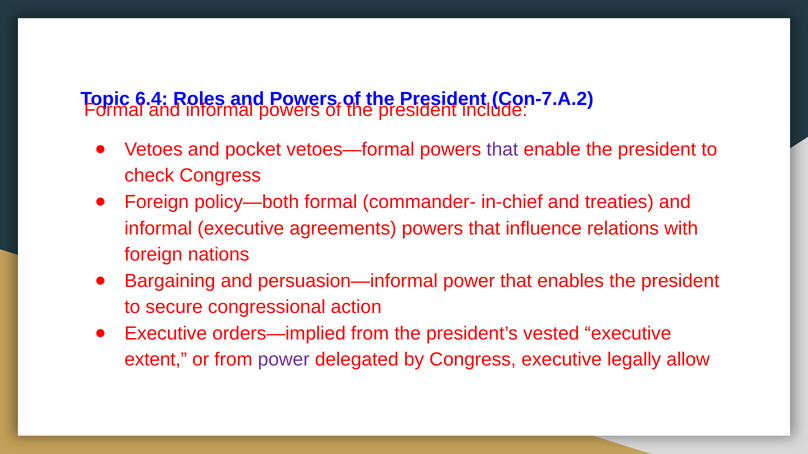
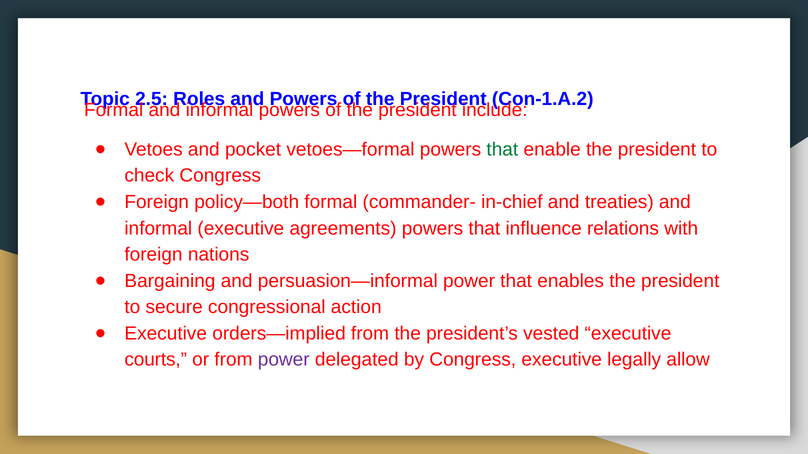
6.4: 6.4 -> 2.5 (152, 99)
Con-7.A.2: Con-7.A.2 -> Con-1.A.2 (543, 99)
that colour: purple -> green (502, 150)
extent: extent -> courts (156, 360)
